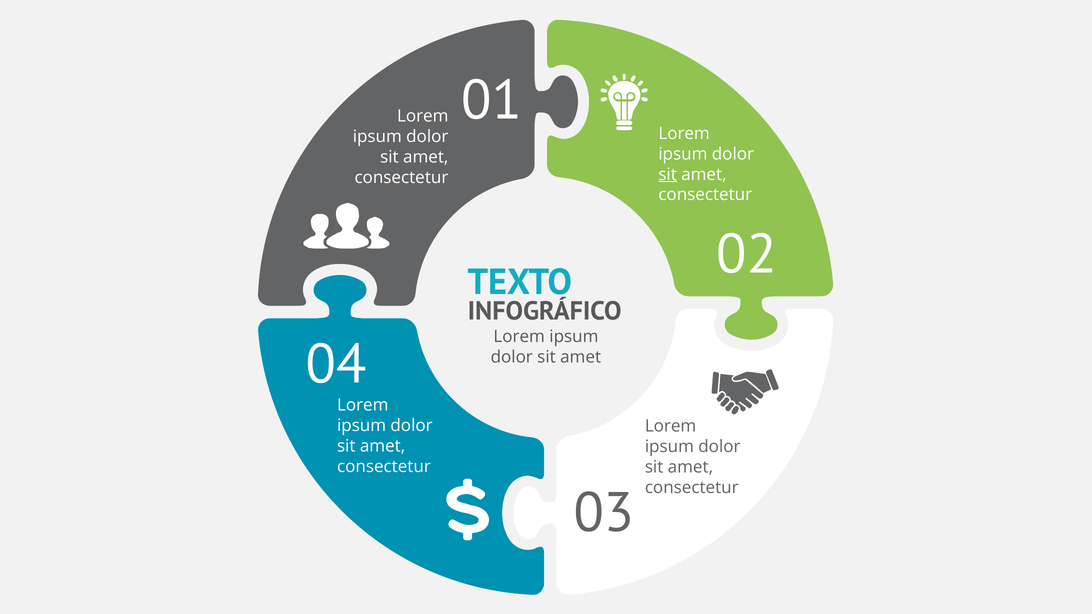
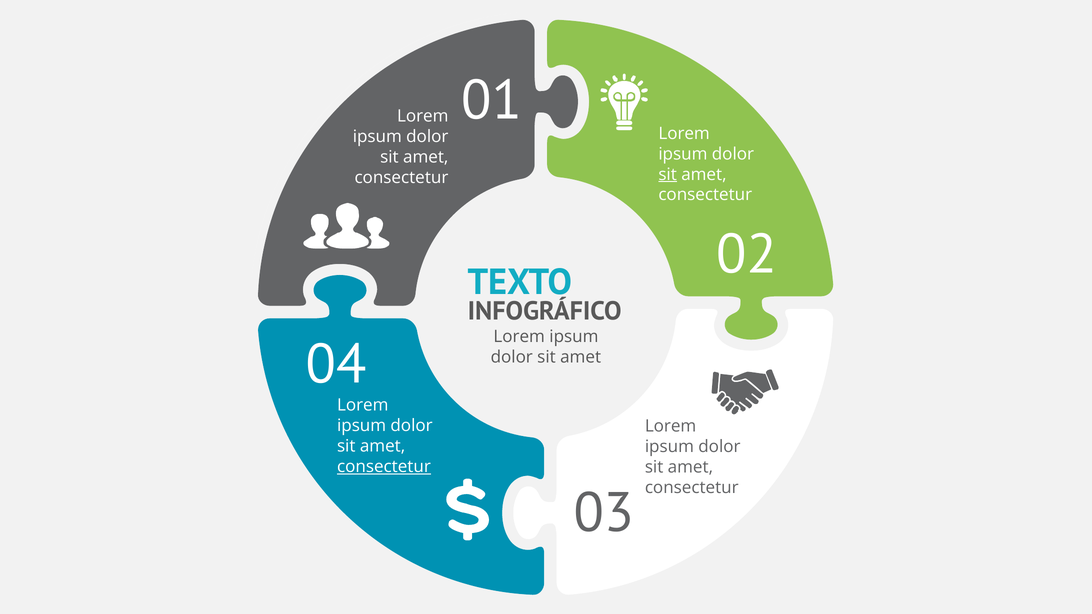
consectetur underline: none -> present (384, 467)
